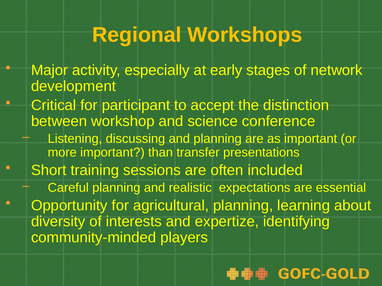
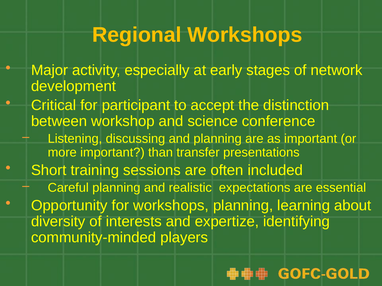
for agricultural: agricultural -> workshops (171, 206)
